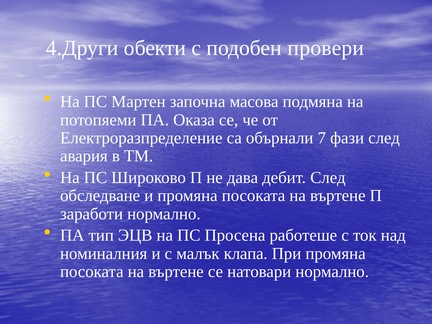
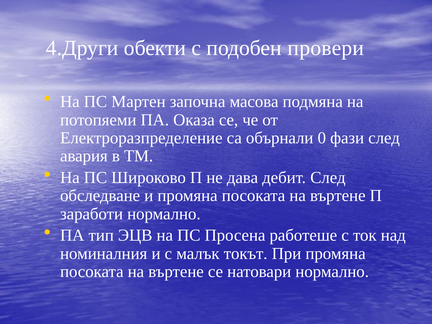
7: 7 -> 0 (322, 138)
клапа: клапа -> токът (246, 254)
